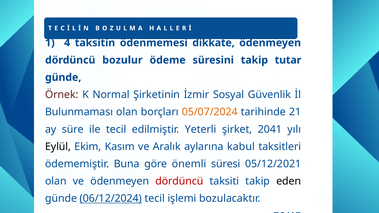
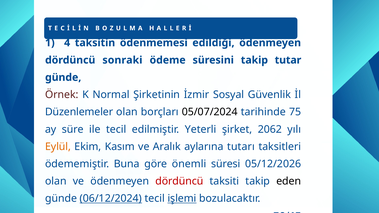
dikkate: dikkate -> edildiği (213, 43)
bozulur: bozulur -> sonraki (122, 60)
Bulunmaması: Bulunmaması -> Düzenlemeler (79, 112)
05/07/2024 colour: orange -> black (210, 112)
21: 21 -> 75 (295, 112)
2041: 2041 -> 2062 (270, 129)
Eylül colour: black -> orange (58, 147)
kabul: kabul -> tutarı (241, 147)
05/12/2021: 05/12/2021 -> 05/12/2026 (273, 164)
işlemi underline: none -> present (182, 199)
